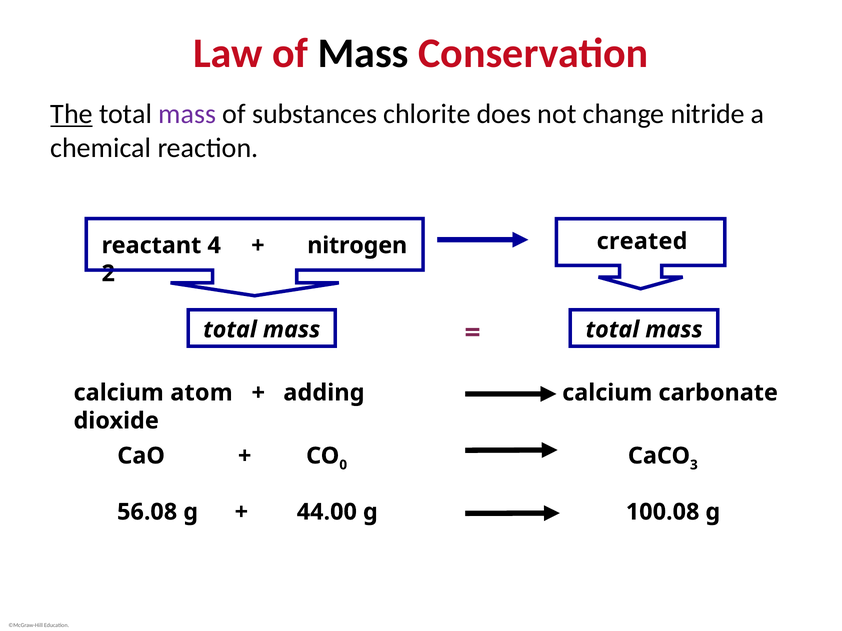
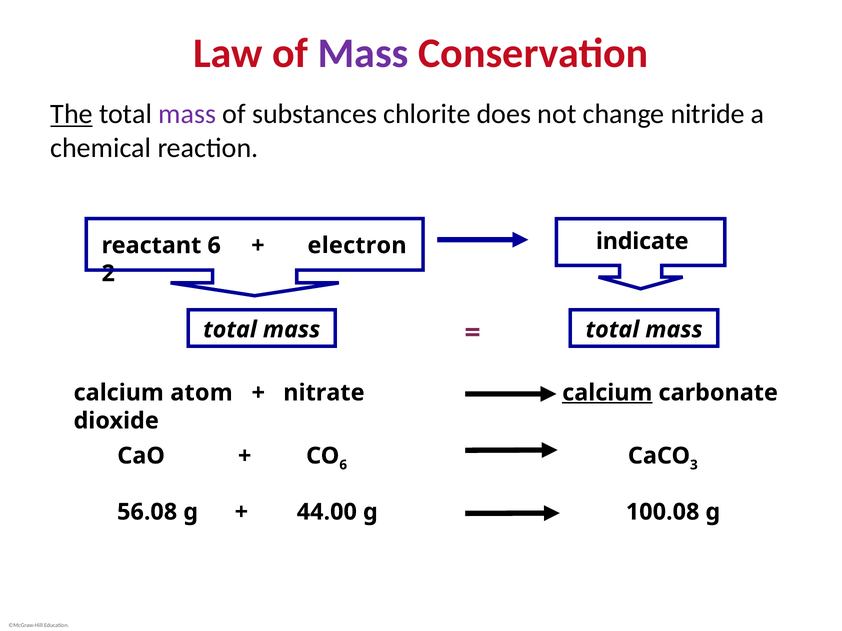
Mass colour: black -> purple (363, 53)
created: created -> indicate (642, 241)
reactant 4: 4 -> 6 (214, 246)
nitrogen: nitrogen -> electron (357, 246)
adding: adding -> nitrate (324, 393)
calcium underline: none -> present (607, 393)
0: 0 -> 6 (343, 465)
